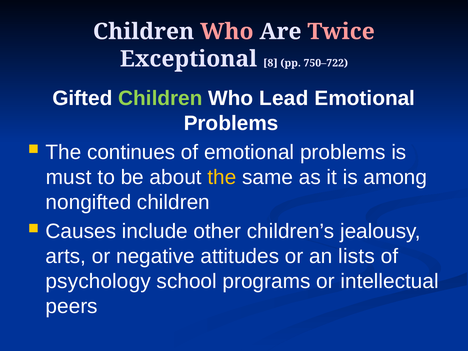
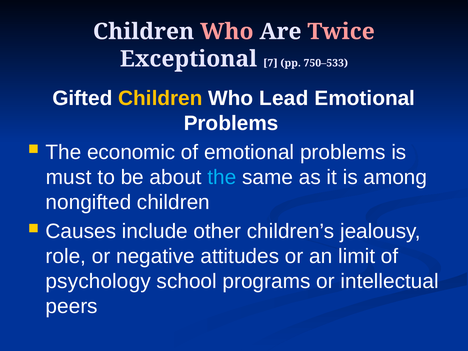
8: 8 -> 7 (270, 63)
750–722: 750–722 -> 750–533 (326, 63)
Children colour: light green -> yellow (160, 98)
continues: continues -> economic (131, 152)
the colour: yellow -> light blue (222, 177)
arts: arts -> role (66, 256)
lists: lists -> limit (357, 256)
